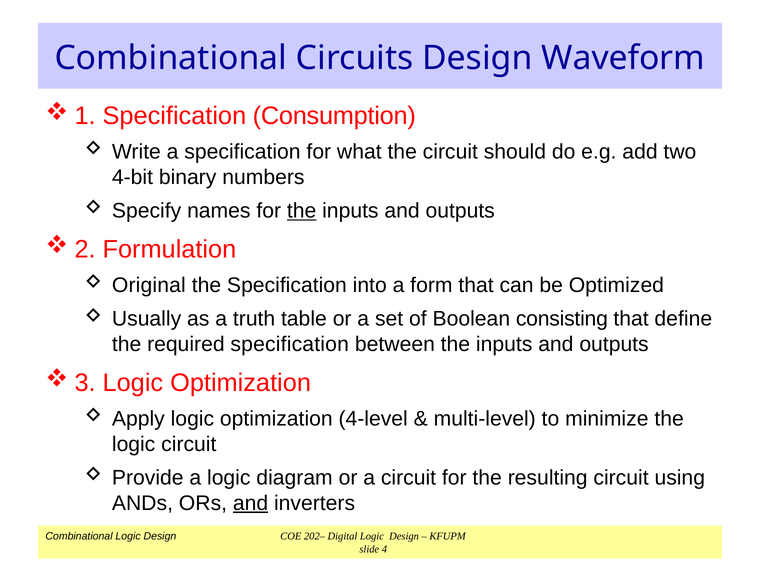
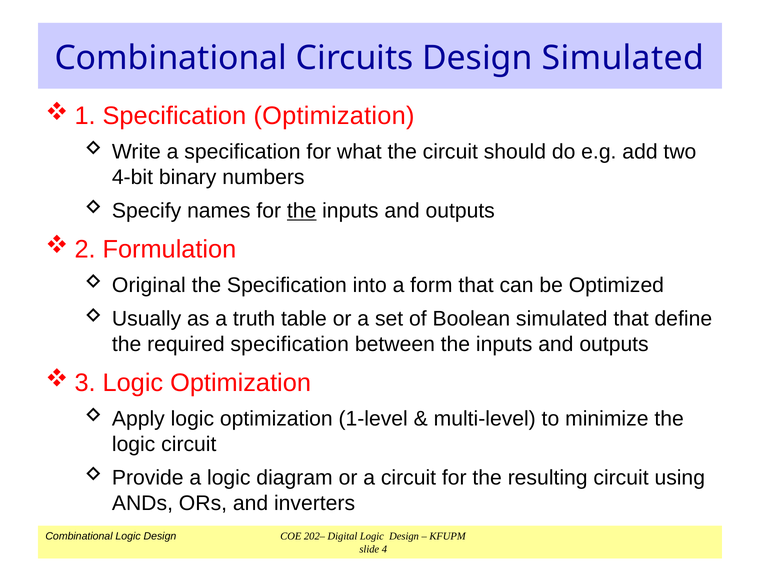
Design Waveform: Waveform -> Simulated (623, 58)
Specification Consumption: Consumption -> Optimization (334, 116)
Boolean consisting: consisting -> simulated (562, 319)
4-level: 4-level -> 1-level (373, 419)
and underline: present -> none (251, 503)
